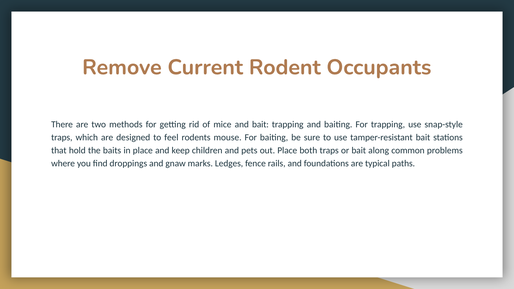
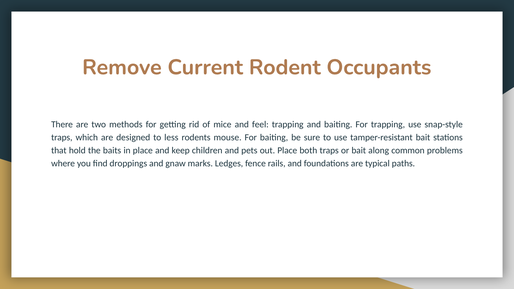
and bait: bait -> feel (260, 124)
feel: feel -> less (171, 137)
